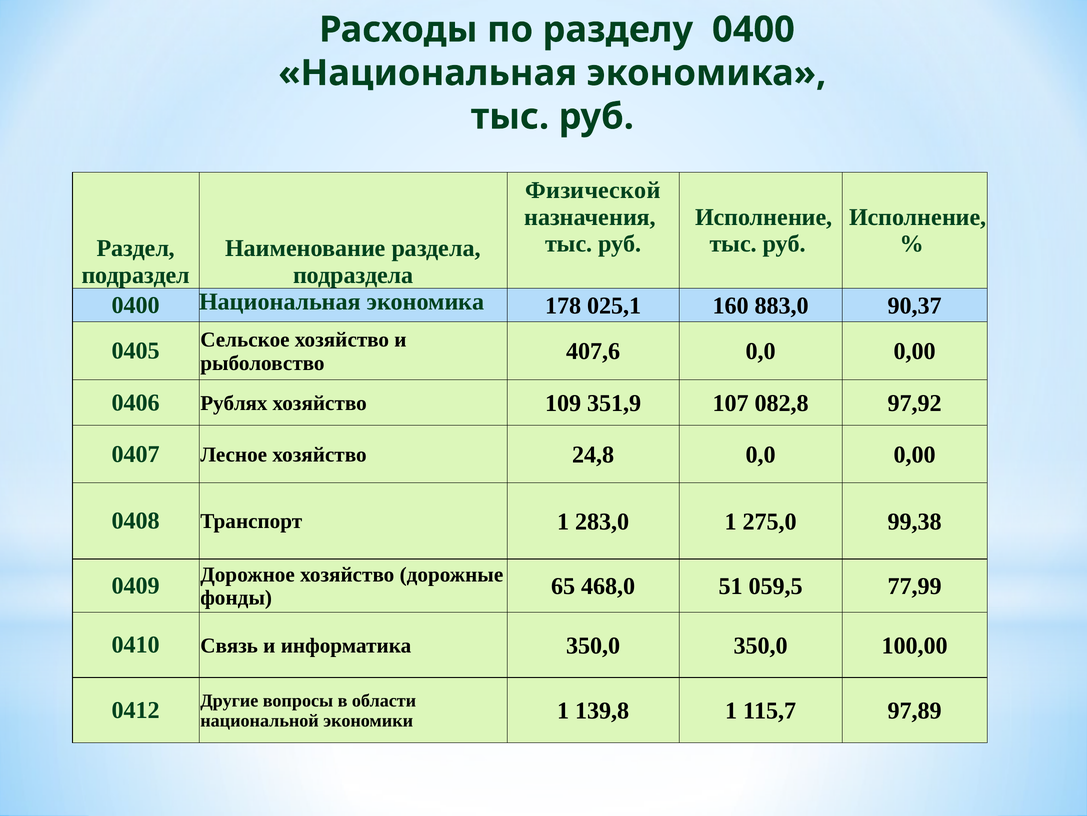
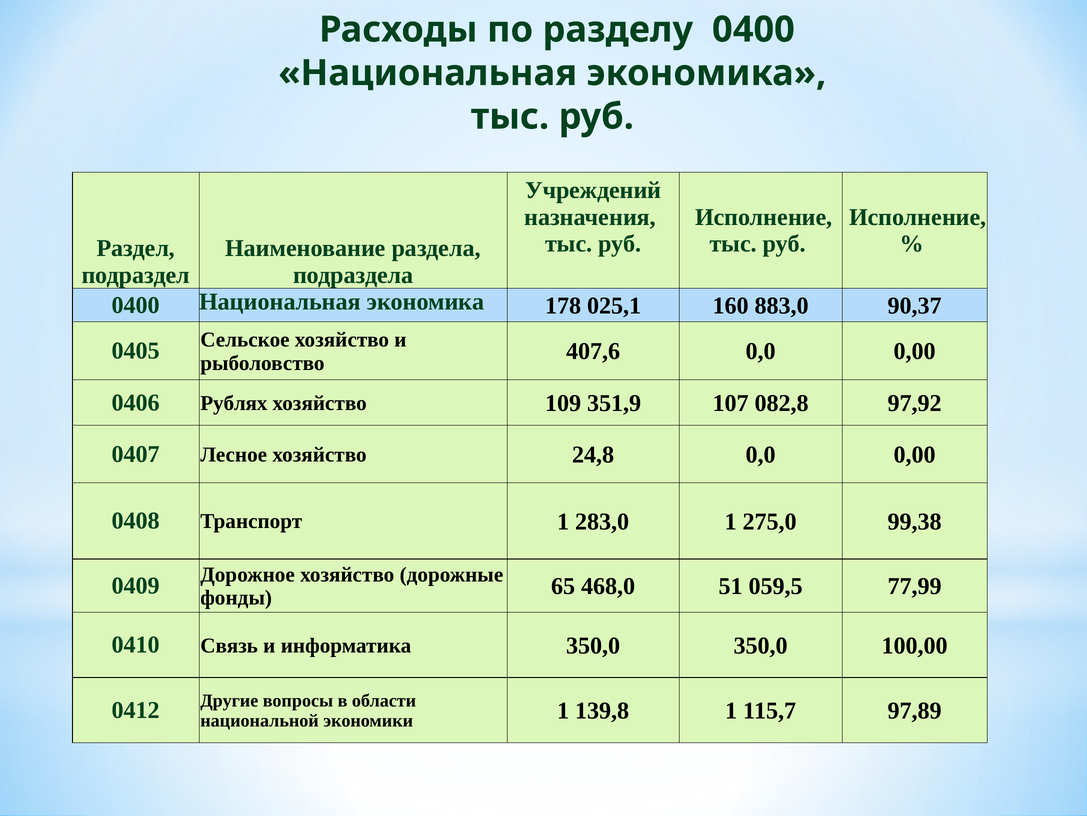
Физической: Физической -> Учреждений (593, 190)
